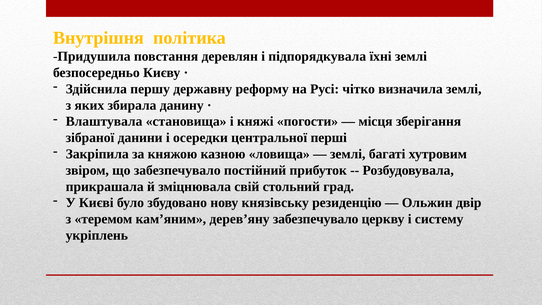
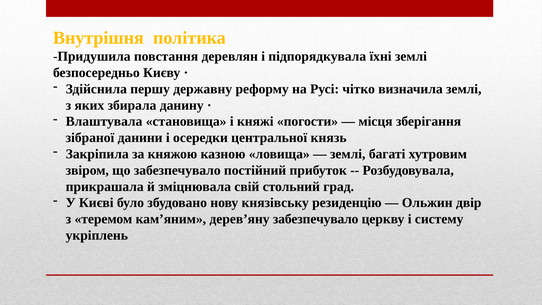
перші: перші -> князь (329, 138)
